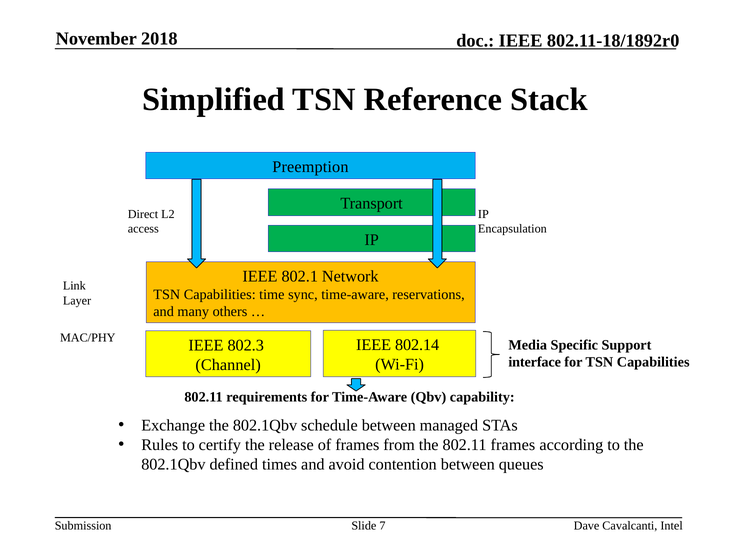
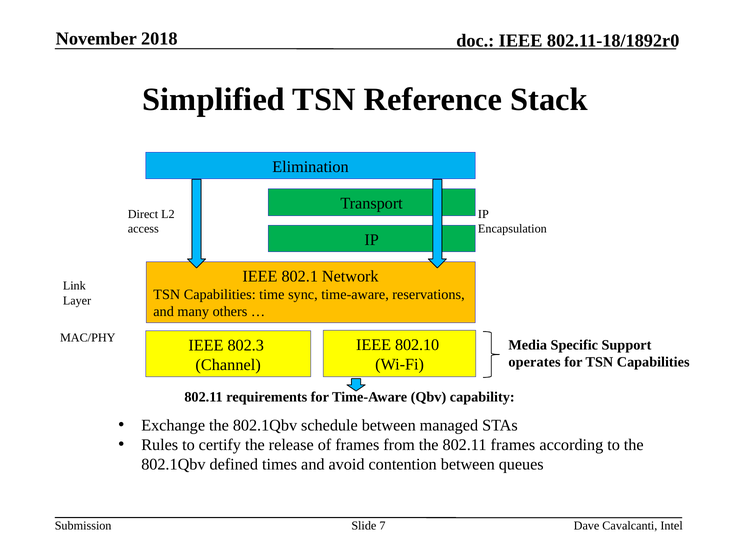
Preemption: Preemption -> Elimination (311, 167)
802.14: 802.14 -> 802.10 (417, 345)
interface: interface -> operates (535, 362)
